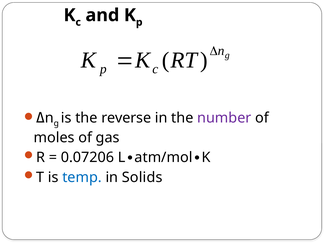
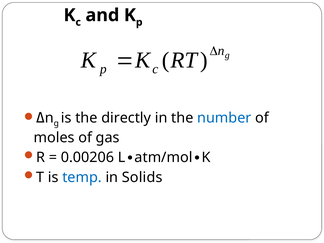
reverse: reverse -> directly (126, 118)
number colour: purple -> blue (224, 118)
0.07206: 0.07206 -> 0.00206 (87, 157)
